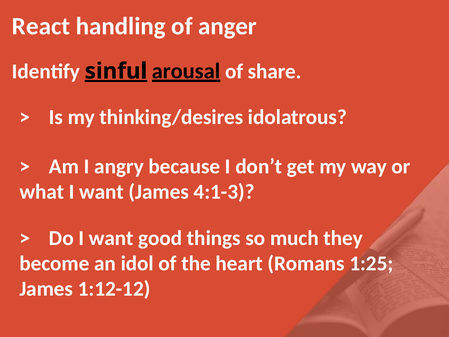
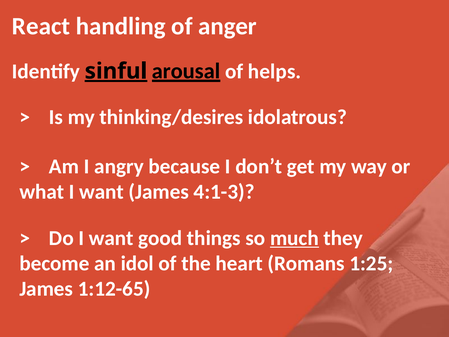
share: share -> helps (275, 72)
much underline: none -> present (294, 238)
1:12-12: 1:12-12 -> 1:12-65 (114, 289)
